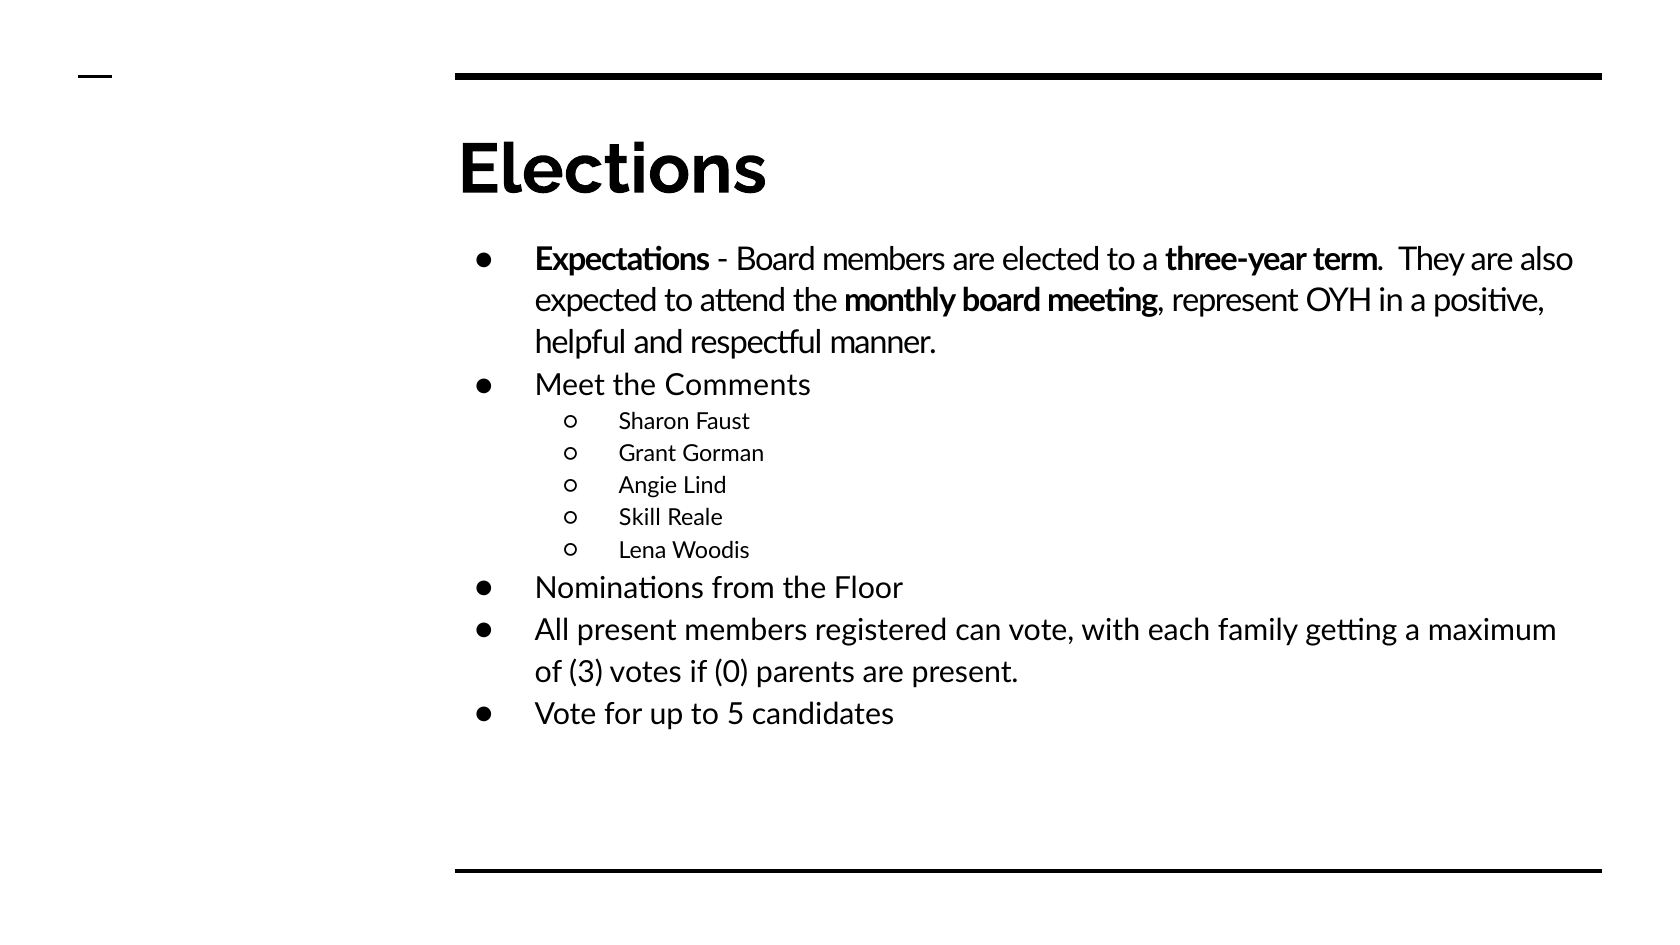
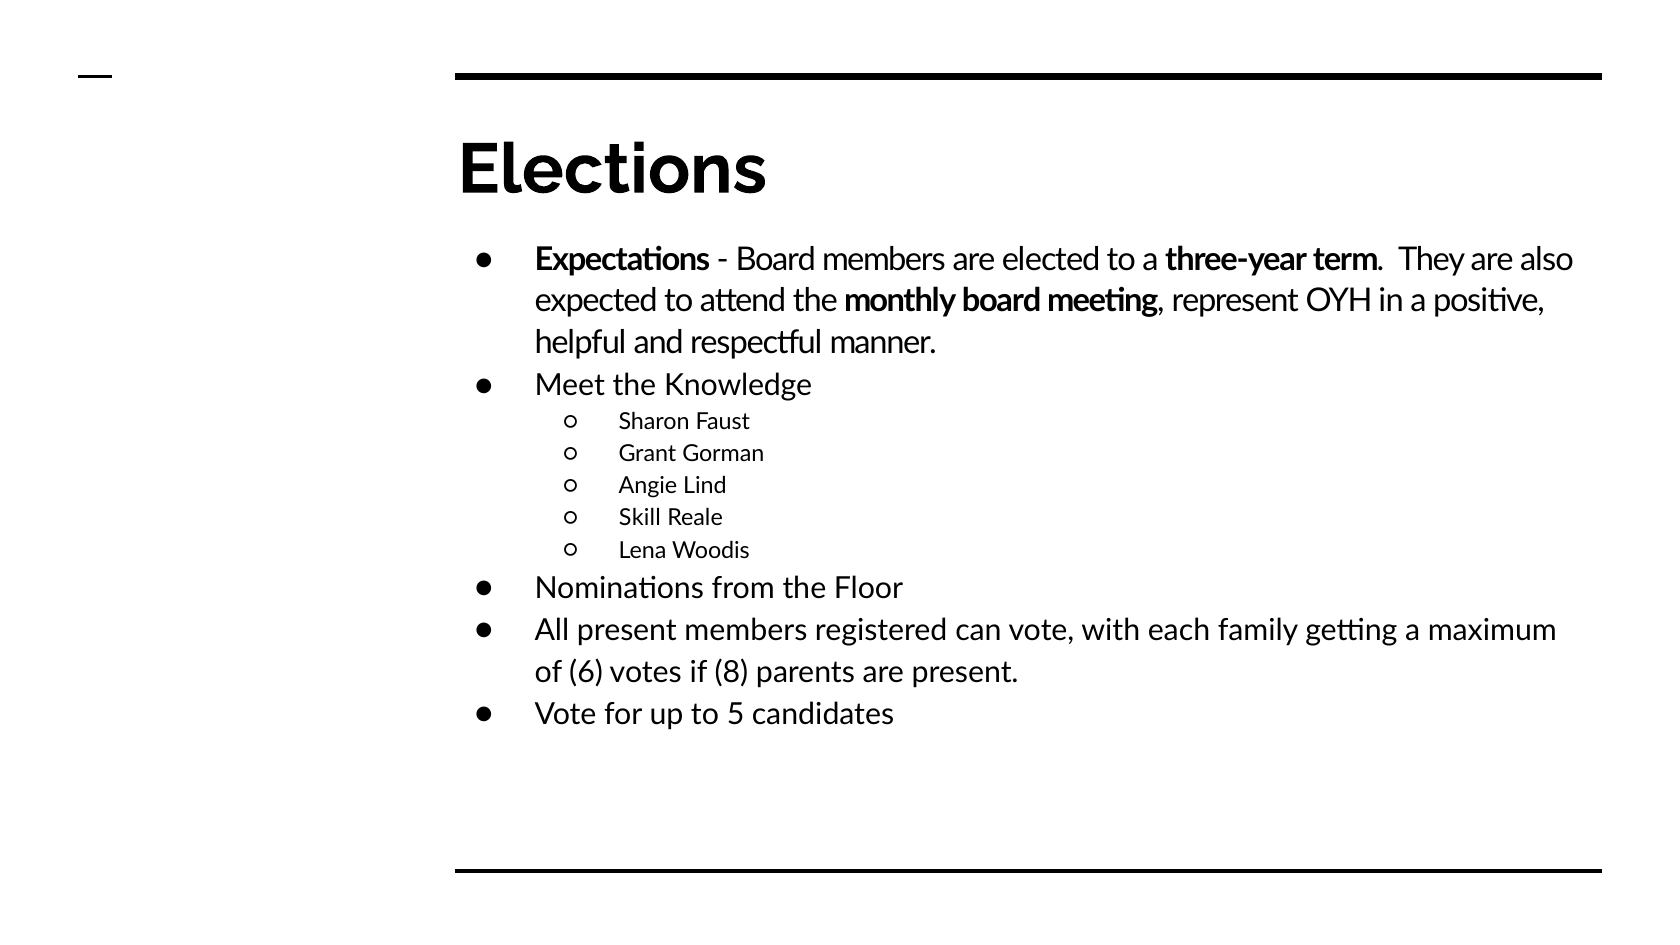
Comments: Comments -> Knowledge (738, 386)
3: 3 -> 6 (586, 672)
0: 0 -> 8 (731, 672)
